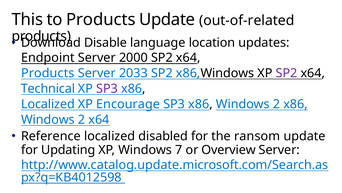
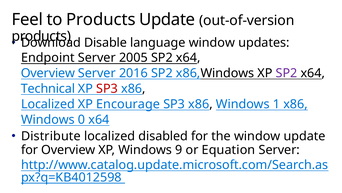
This: This -> Feel (27, 20)
out-of-related: out-of-related -> out-of-version (247, 21)
language location: location -> window (212, 43)
2000: 2000 -> 2005 (133, 58)
Products: Products -> Overview (48, 73)
2033: 2033 -> 2016 (133, 73)
SP3 colour: purple -> red (107, 88)
SP3 x86 Windows 2: 2 -> 1 (277, 104)
2: 2 -> 0 (82, 119)
Reference: Reference -> Distribute (51, 136)
the ransom: ransom -> window (257, 136)
for Updating: Updating -> Overview (68, 149)
7: 7 -> 9 (179, 149)
Overview: Overview -> Equation (228, 149)
